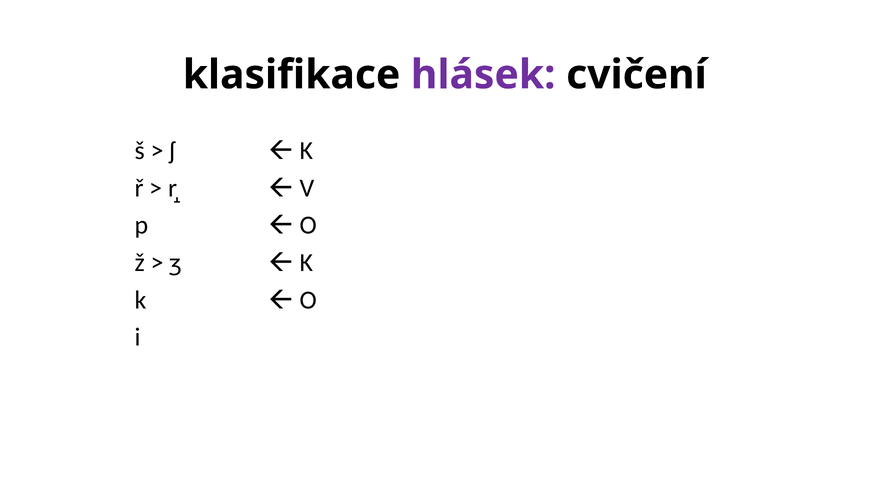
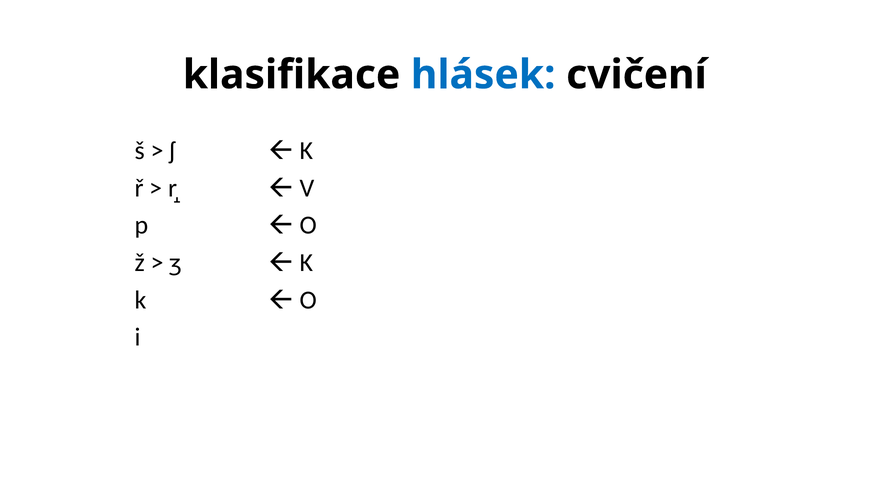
hlásek colour: purple -> blue (483, 75)
